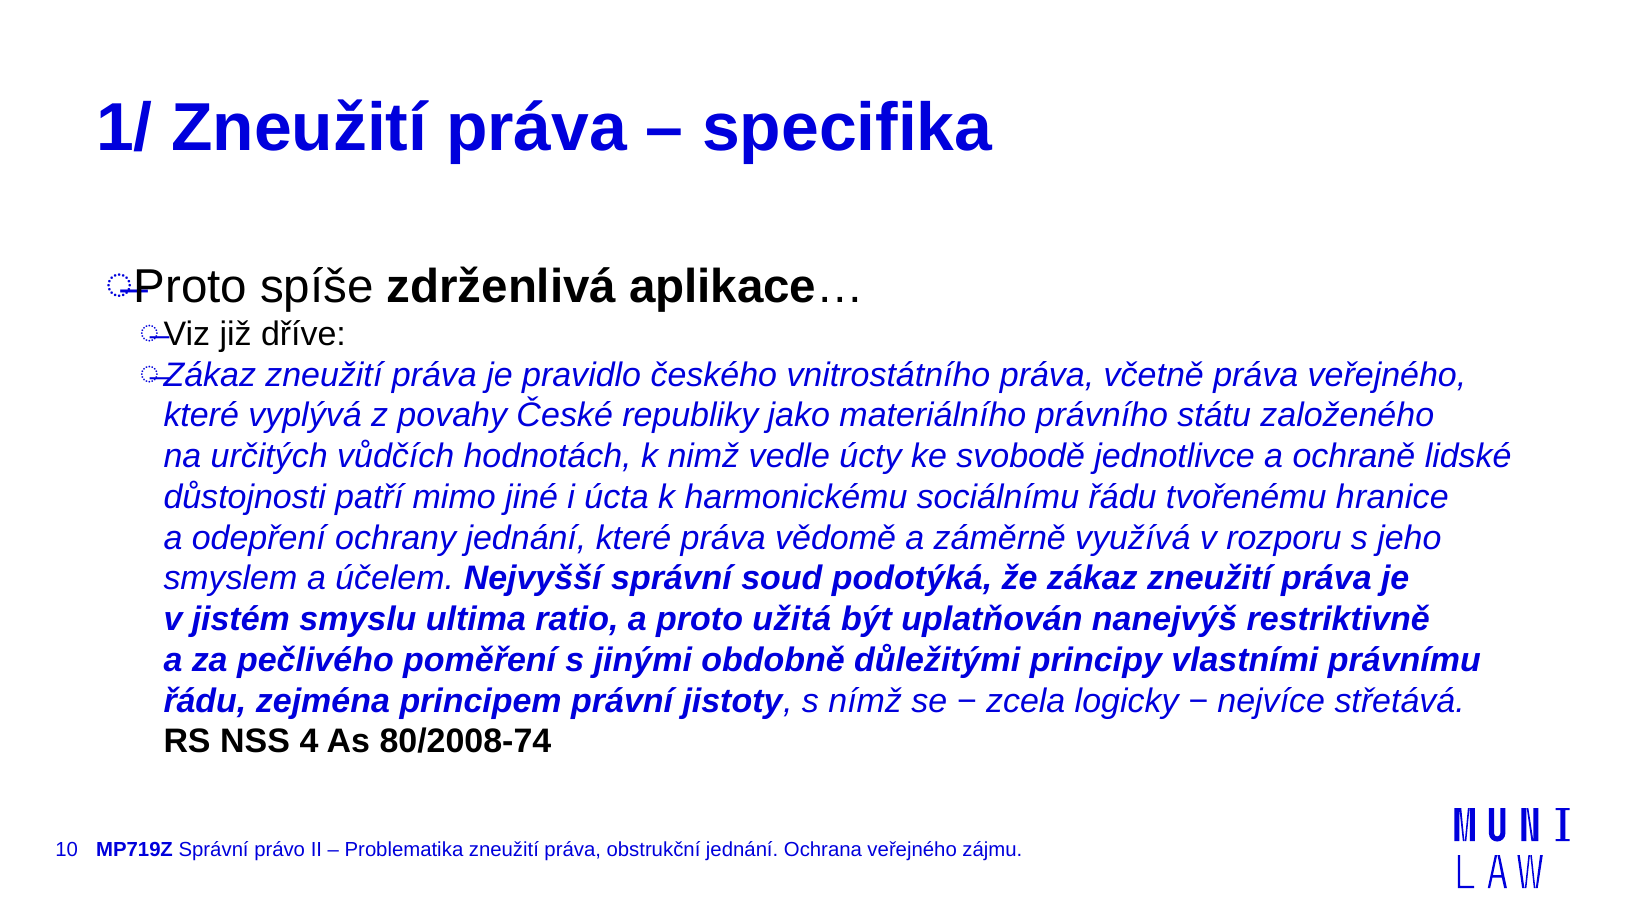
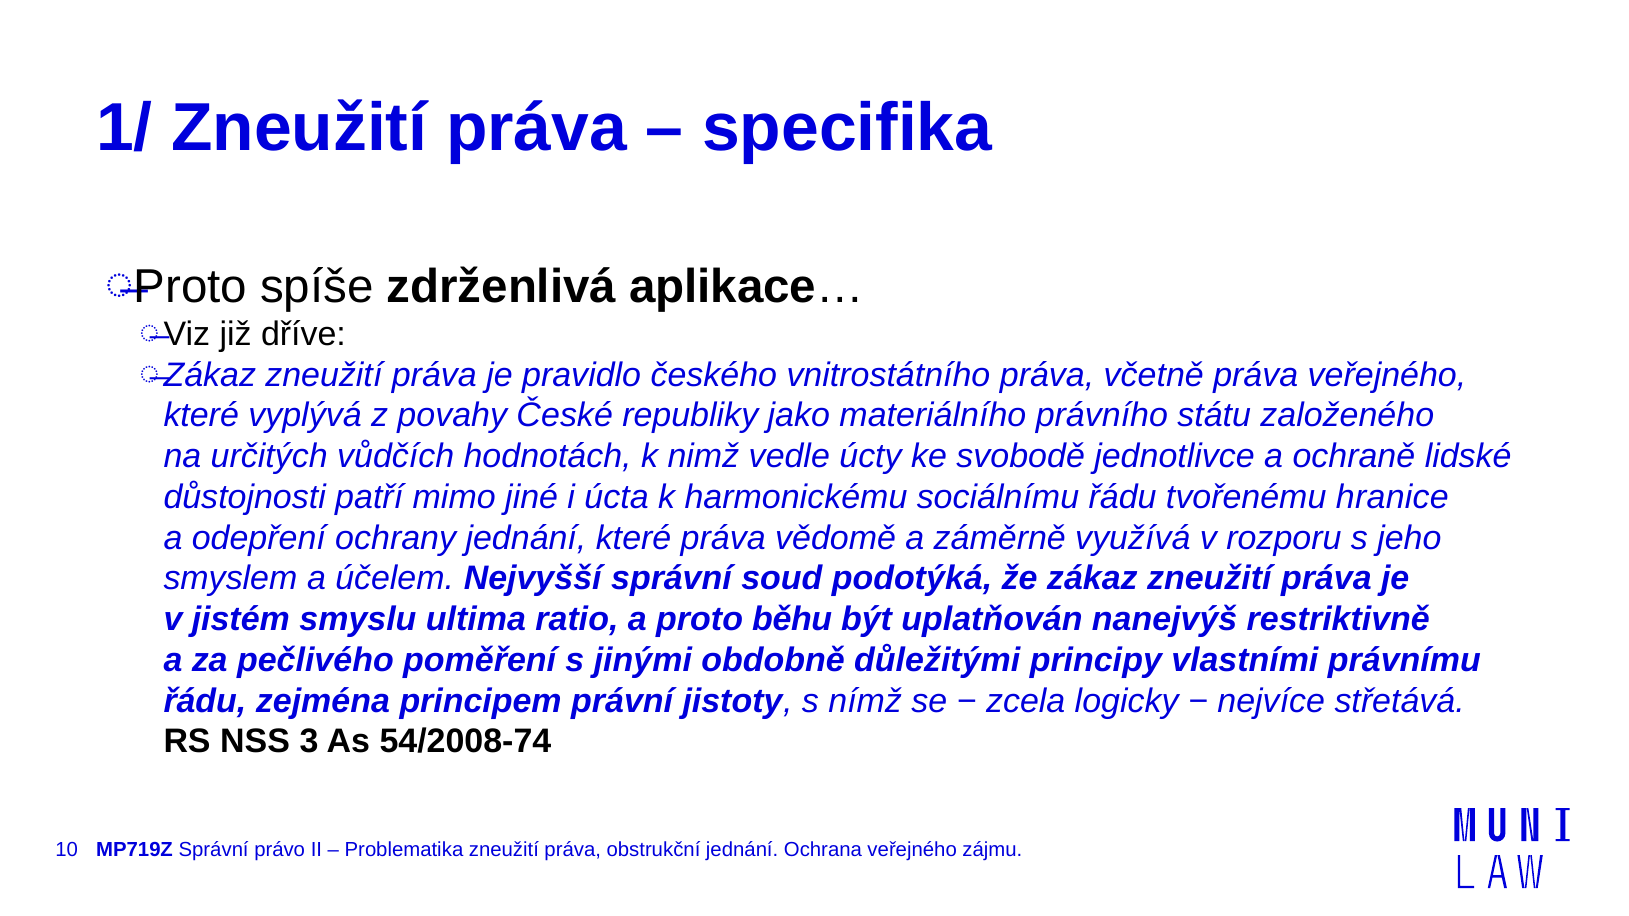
užitá: užitá -> běhu (792, 620)
4: 4 -> 3 (309, 742)
80/2008-74: 80/2008-74 -> 54/2008-74 (465, 742)
